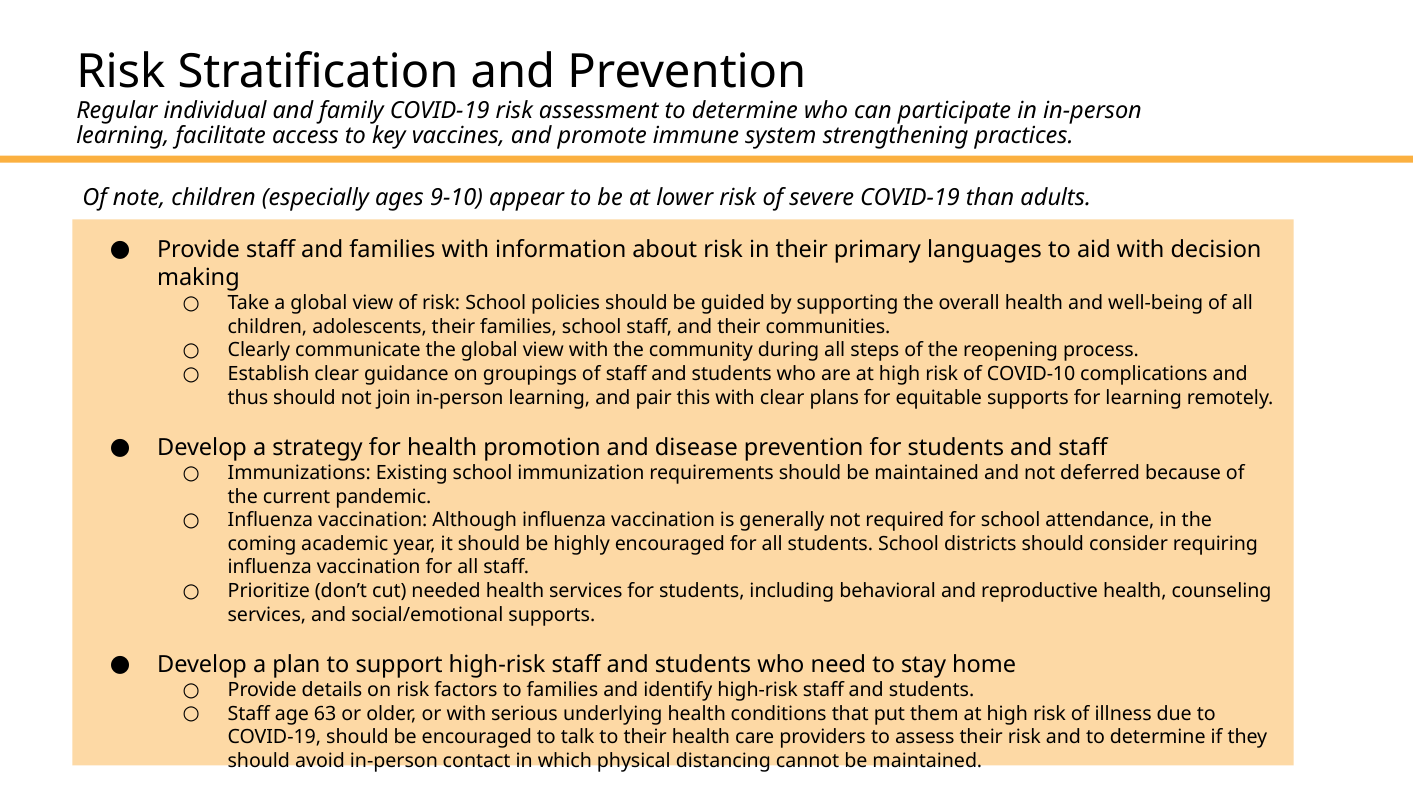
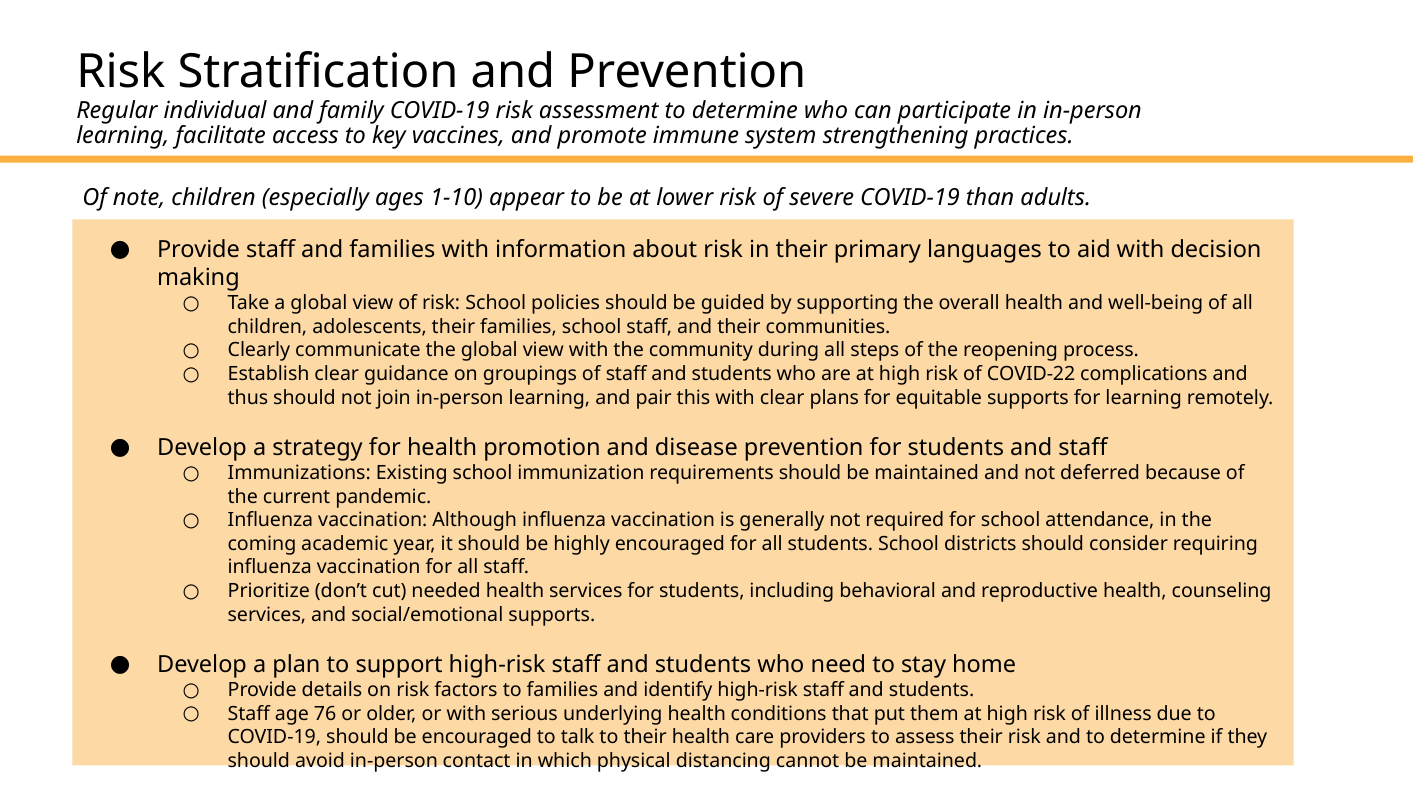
9-10: 9-10 -> 1-10 (457, 197)
COVID-10: COVID-10 -> COVID-22 (1031, 374)
63: 63 -> 76 (325, 713)
